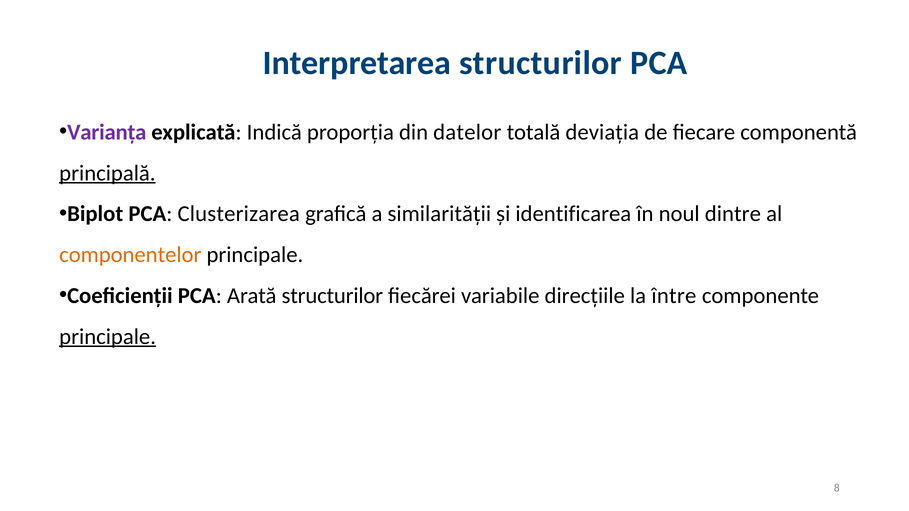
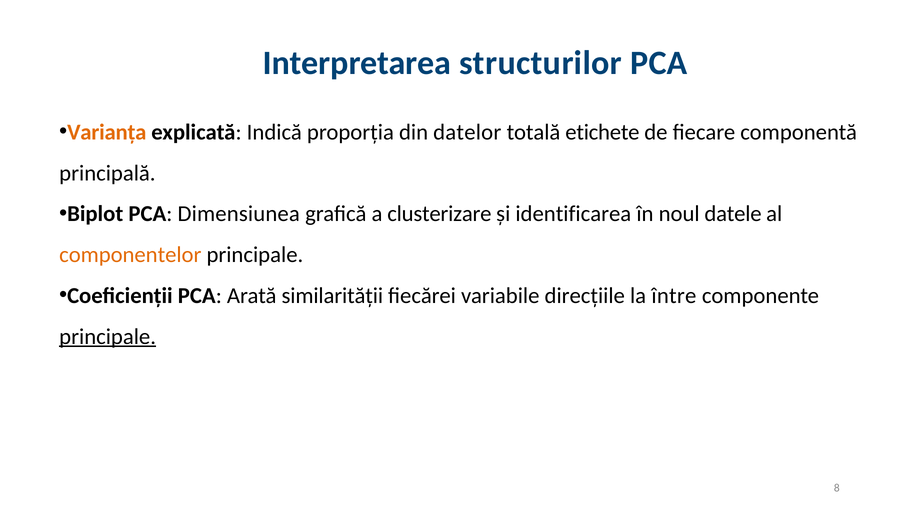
Varianța colour: purple -> orange (107, 132)
deviația: deviația -> etichete (602, 132)
principală underline: present -> none (107, 173)
Clusterizarea: Clusterizarea -> Dimensiunea (239, 214)
similarității: similarității -> clusterizare (439, 214)
dintre: dintre -> datele (733, 214)
Arată structurilor: structurilor -> similarității (332, 296)
